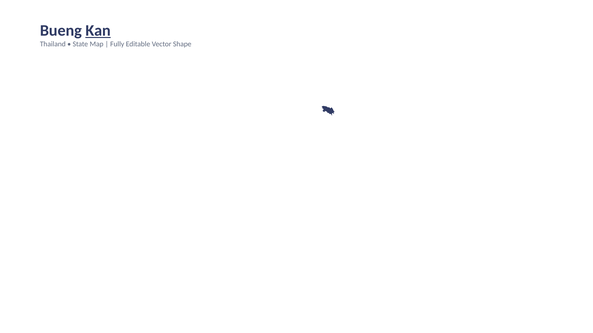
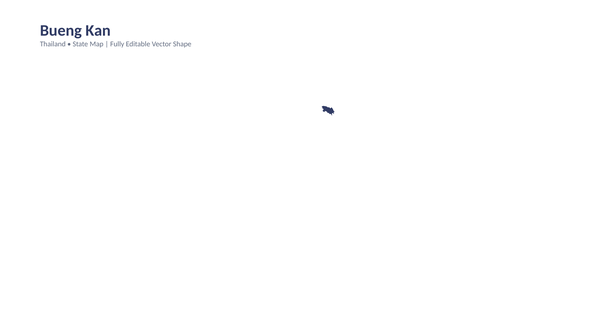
Kan underline: present -> none (98, 31)
